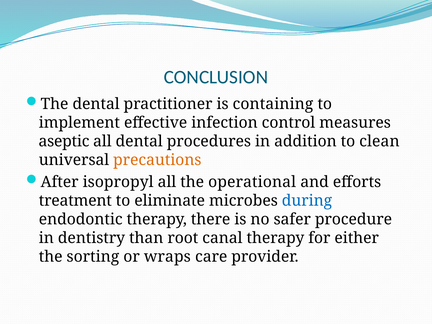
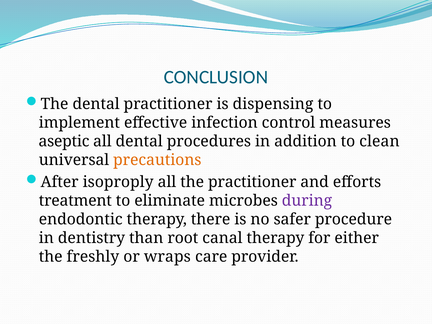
containing: containing -> dispensing (273, 104)
isopropyl: isopropyl -> isoproply (118, 182)
the operational: operational -> practitioner (252, 182)
during colour: blue -> purple (307, 201)
sorting: sorting -> freshly (93, 257)
